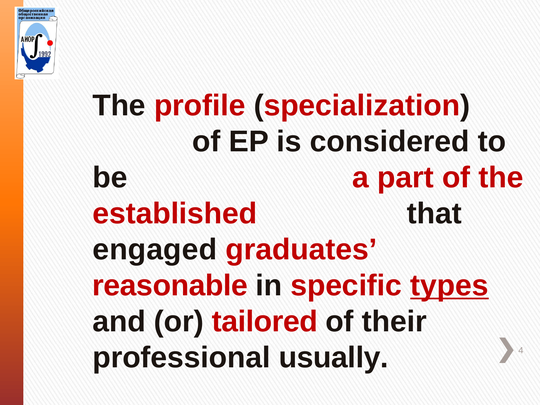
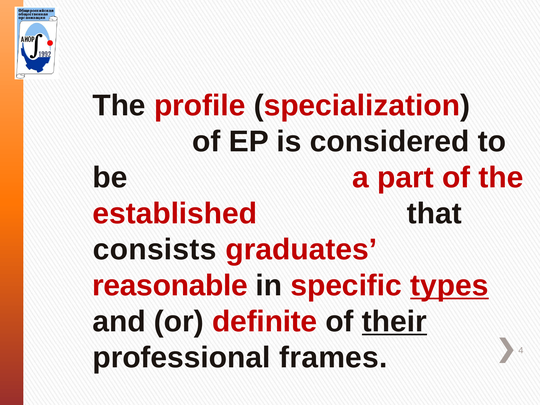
engaged: engaged -> consists (155, 250)
tailored: tailored -> definite (265, 322)
their underline: none -> present (394, 322)
usually: usually -> frames (333, 358)
